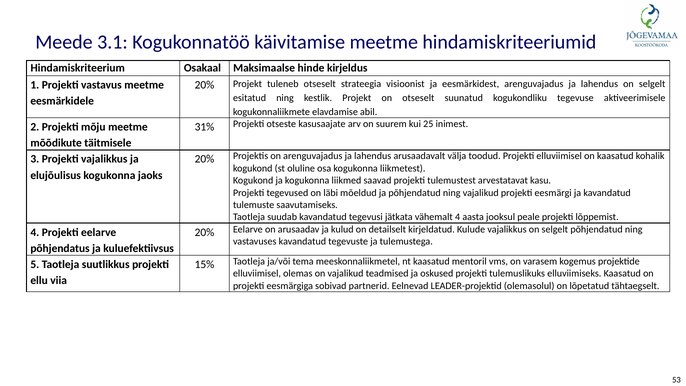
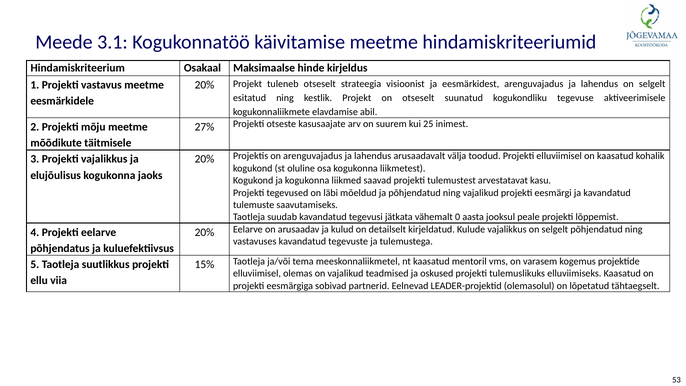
31%: 31% -> 27% (205, 127)
vähemalt 4: 4 -> 0 (458, 217)
